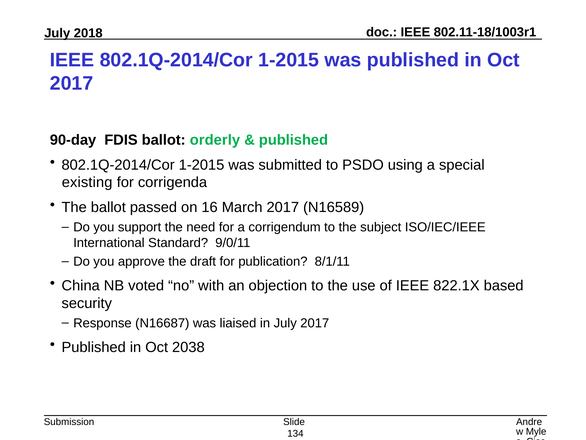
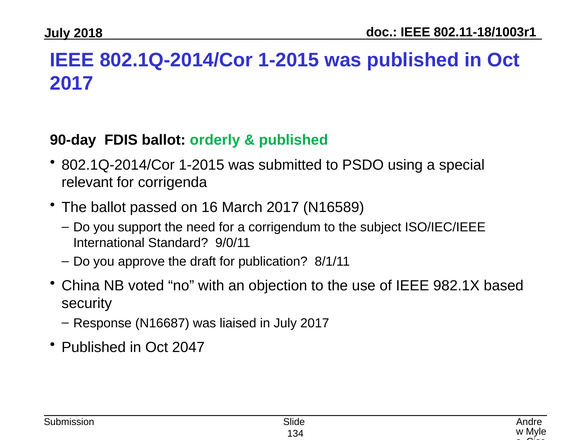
existing: existing -> relevant (87, 182)
822.1X: 822.1X -> 982.1X (456, 285)
2038: 2038 -> 2047 (188, 347)
